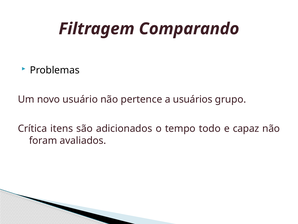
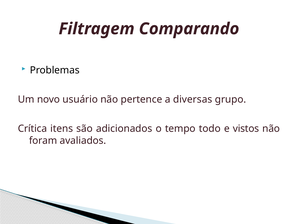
usuários: usuários -> diversas (193, 99)
capaz: capaz -> vistos (246, 128)
